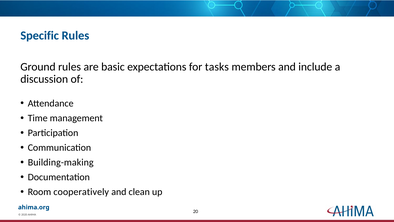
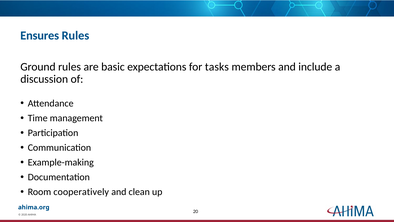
Specific: Specific -> Ensures (40, 36)
Building-making: Building-making -> Example-making (61, 162)
